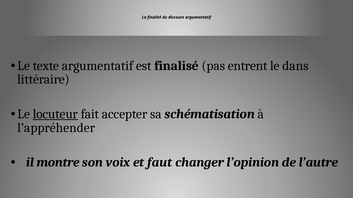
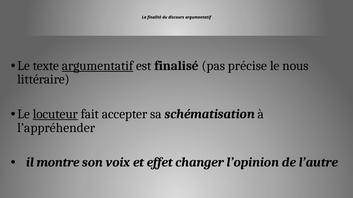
argumentatif underline: none -> present (98, 66)
entrent: entrent -> précise (247, 66)
dans: dans -> nous (296, 66)
faut: faut -> effet (160, 163)
